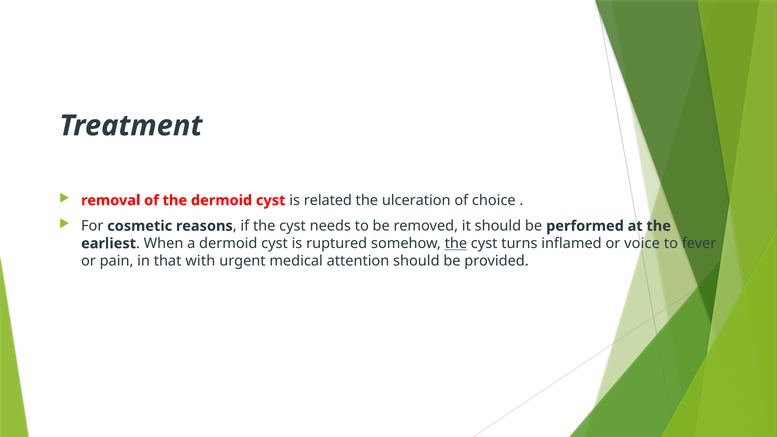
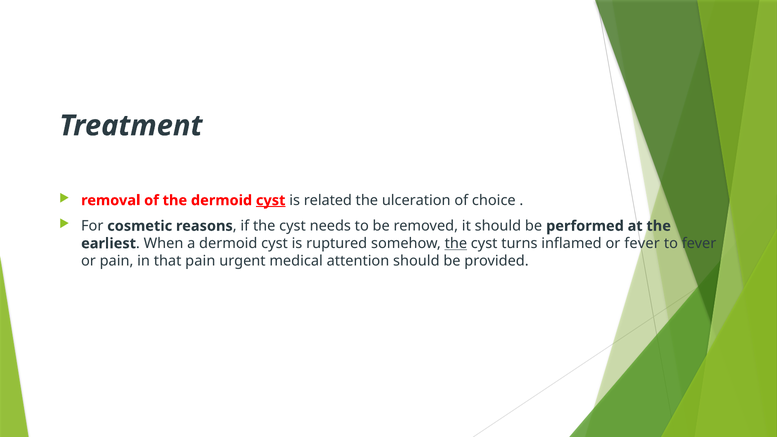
cyst underline: none -> present (271, 200)
or voice: voice -> fever (642, 244)
that with: with -> pain (200, 261)
